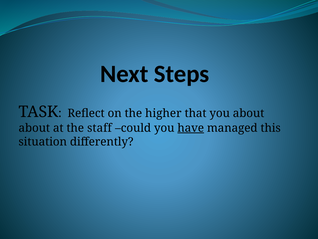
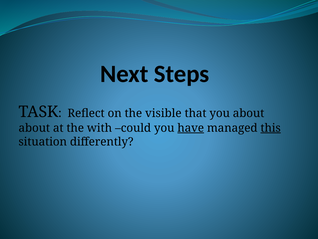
higher: higher -> visible (163, 113)
staff: staff -> with (100, 128)
this underline: none -> present (271, 128)
